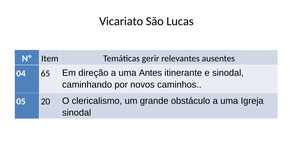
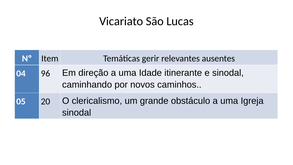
65: 65 -> 96 (45, 73)
Antes: Antes -> Idade (150, 73)
